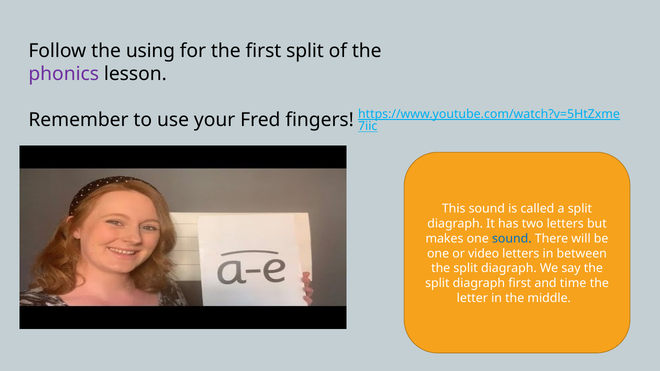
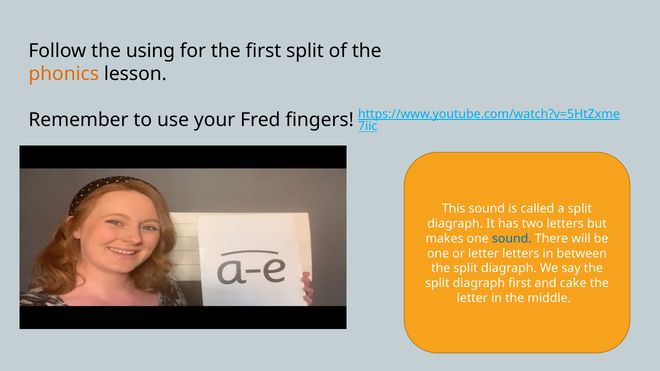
phonics colour: purple -> orange (64, 74)
or video: video -> letter (484, 254)
time: time -> cake (573, 283)
